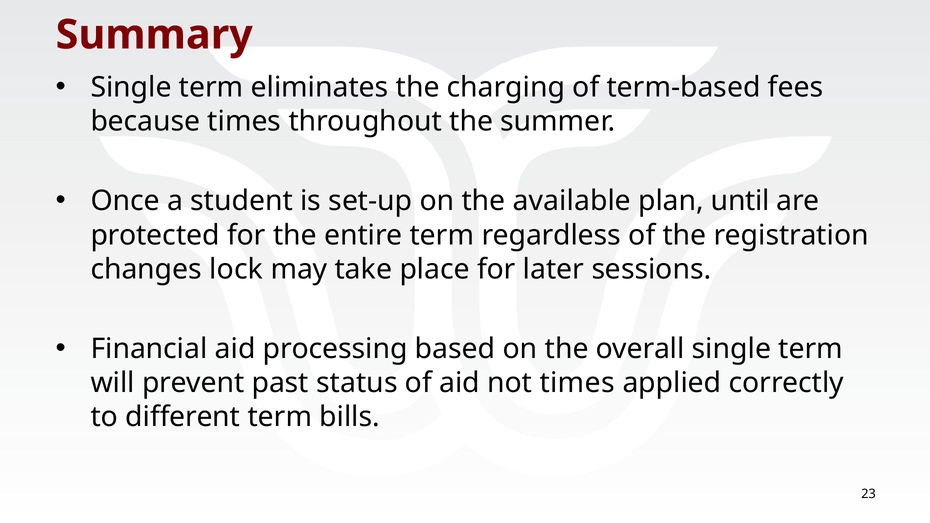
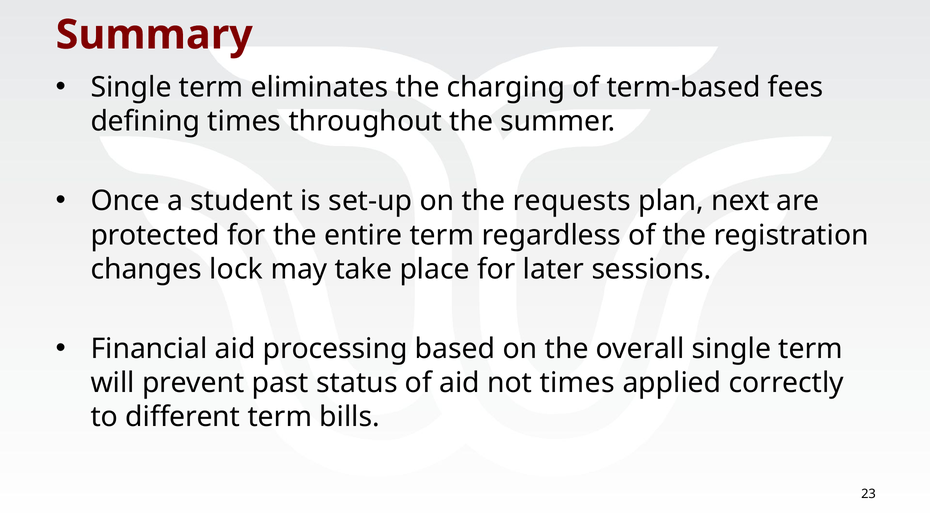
because: because -> defining (145, 122)
available: available -> requests (572, 201)
until: until -> next (740, 201)
